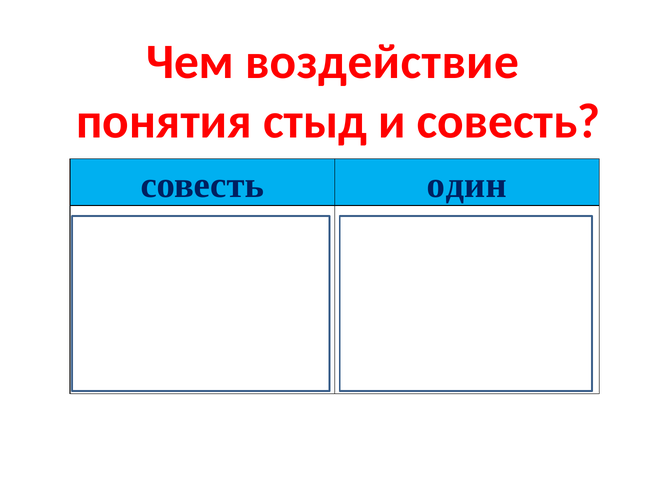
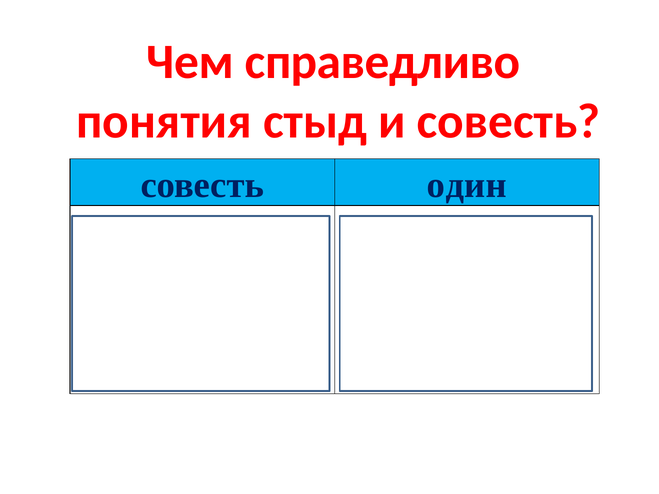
воздействие: воздействие -> справедливо (383, 62)
